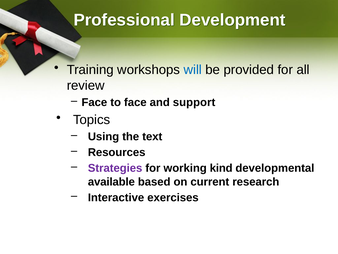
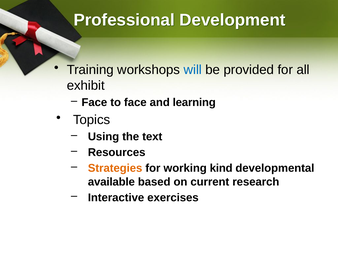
review: review -> exhibit (86, 85)
support: support -> learning (194, 102)
Strategies colour: purple -> orange (115, 168)
